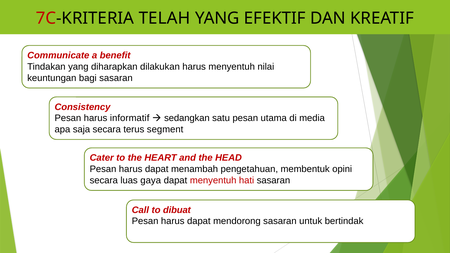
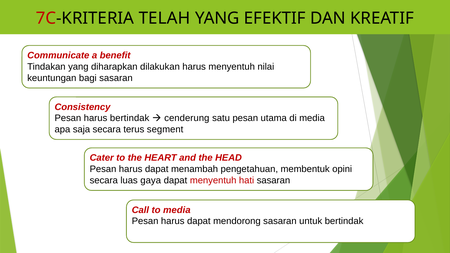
harus informatif: informatif -> bertindak (130, 118)
sedangkan: sedangkan -> cenderung (187, 118)
to dibuat: dibuat -> media (177, 210)
